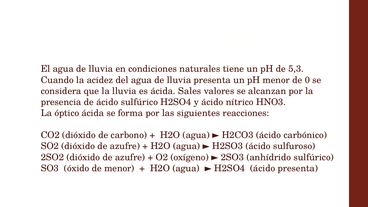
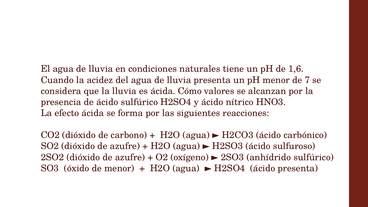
5,3: 5,3 -> 1,6 (296, 69)
0: 0 -> 7 (307, 80)
Sales: Sales -> Cómo (190, 91)
óptico: óptico -> efecto (67, 113)
